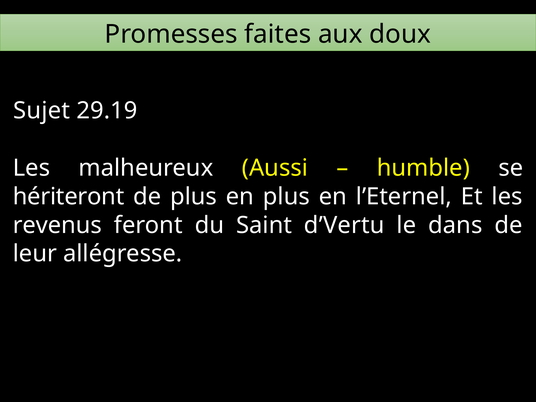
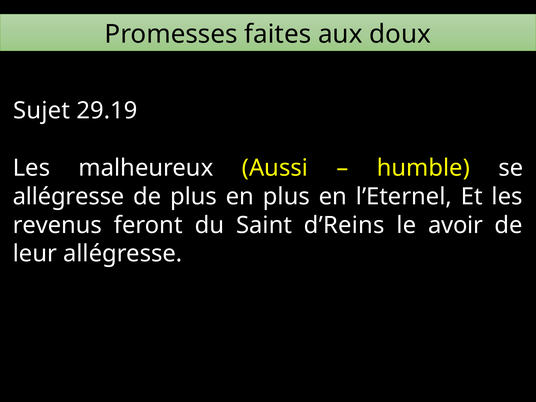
hériteront: hériteront -> allégresse (69, 197)
d’Vertu: d’Vertu -> d’Reins (344, 225)
dans: dans -> avoir (455, 225)
